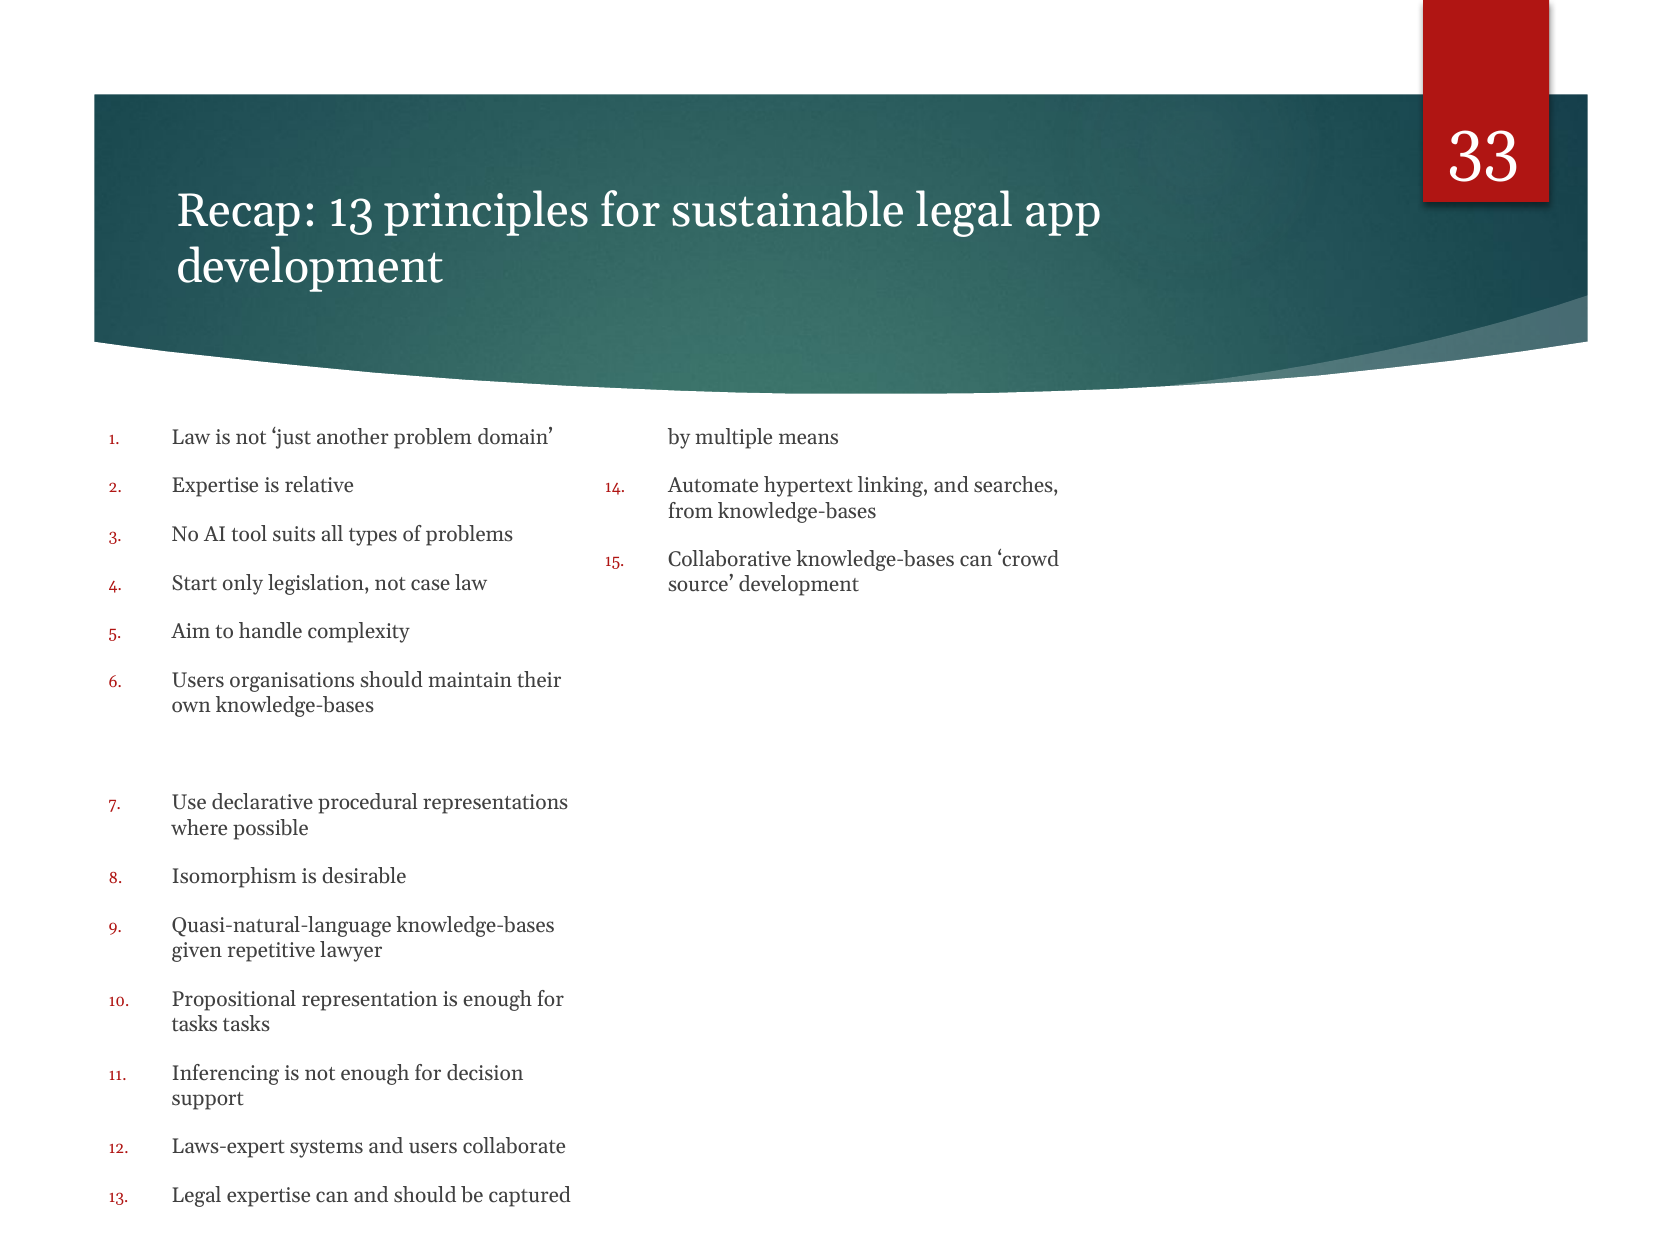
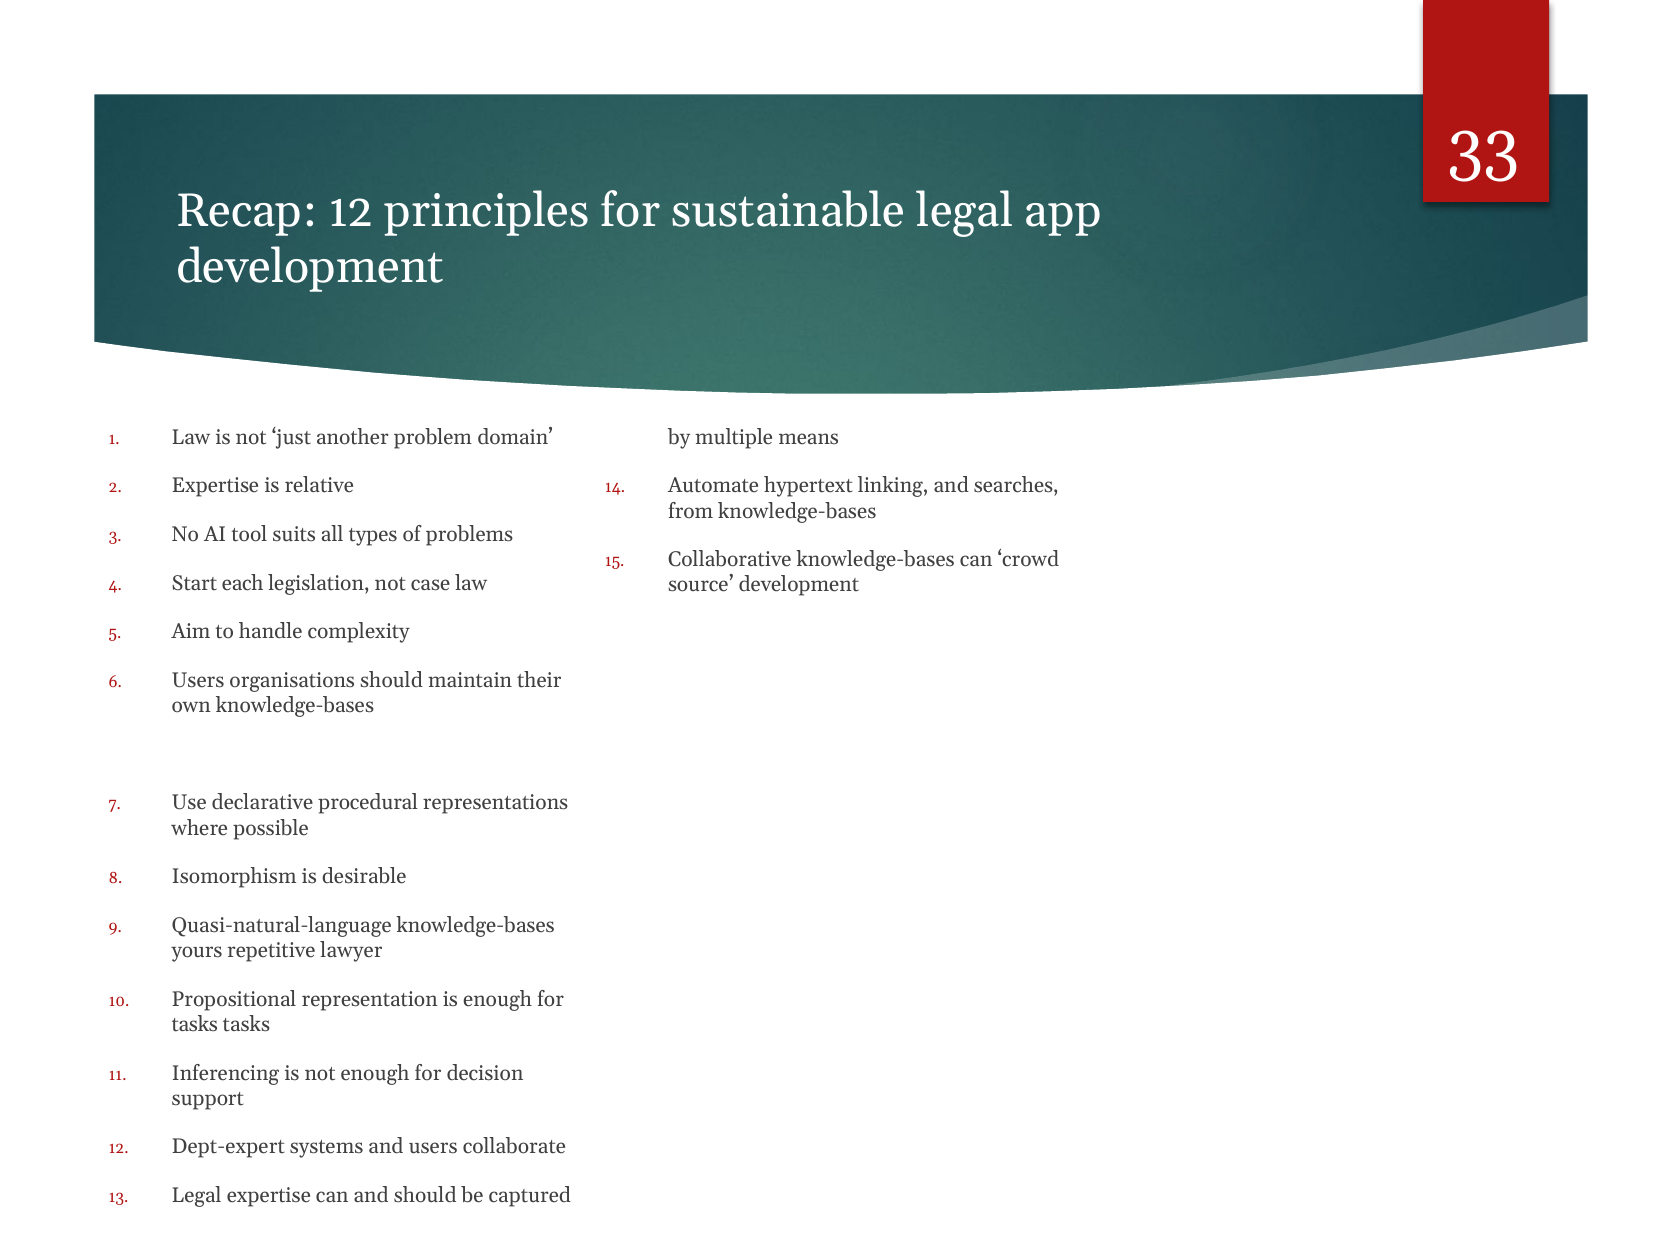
Recap 13: 13 -> 12 (351, 211)
only: only -> each (243, 583)
given: given -> yours (197, 951)
Laws-expert: Laws-expert -> Dept-expert (228, 1147)
